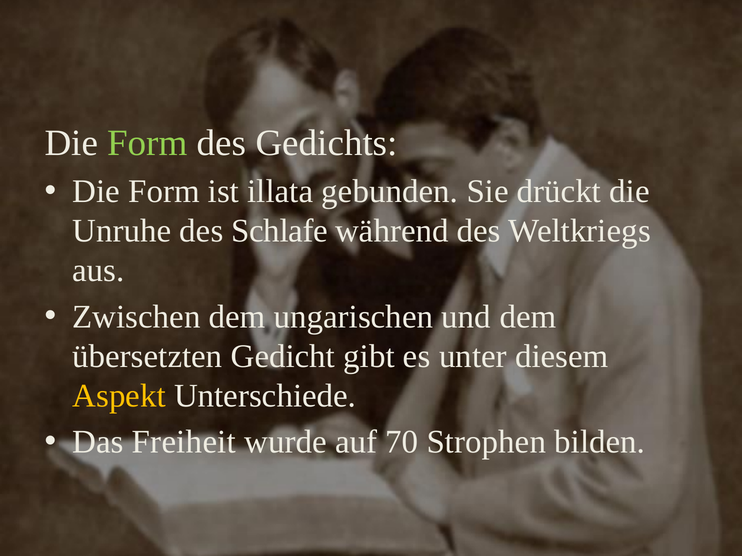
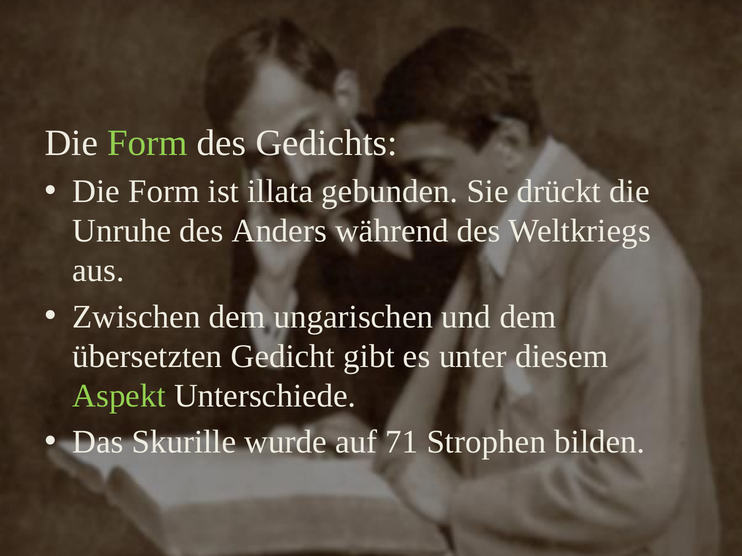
Schlafe: Schlafe -> Anders (279, 231)
Aspekt colour: yellow -> light green (119, 396)
Freiheit: Freiheit -> Skurille (184, 442)
70: 70 -> 71 (402, 442)
